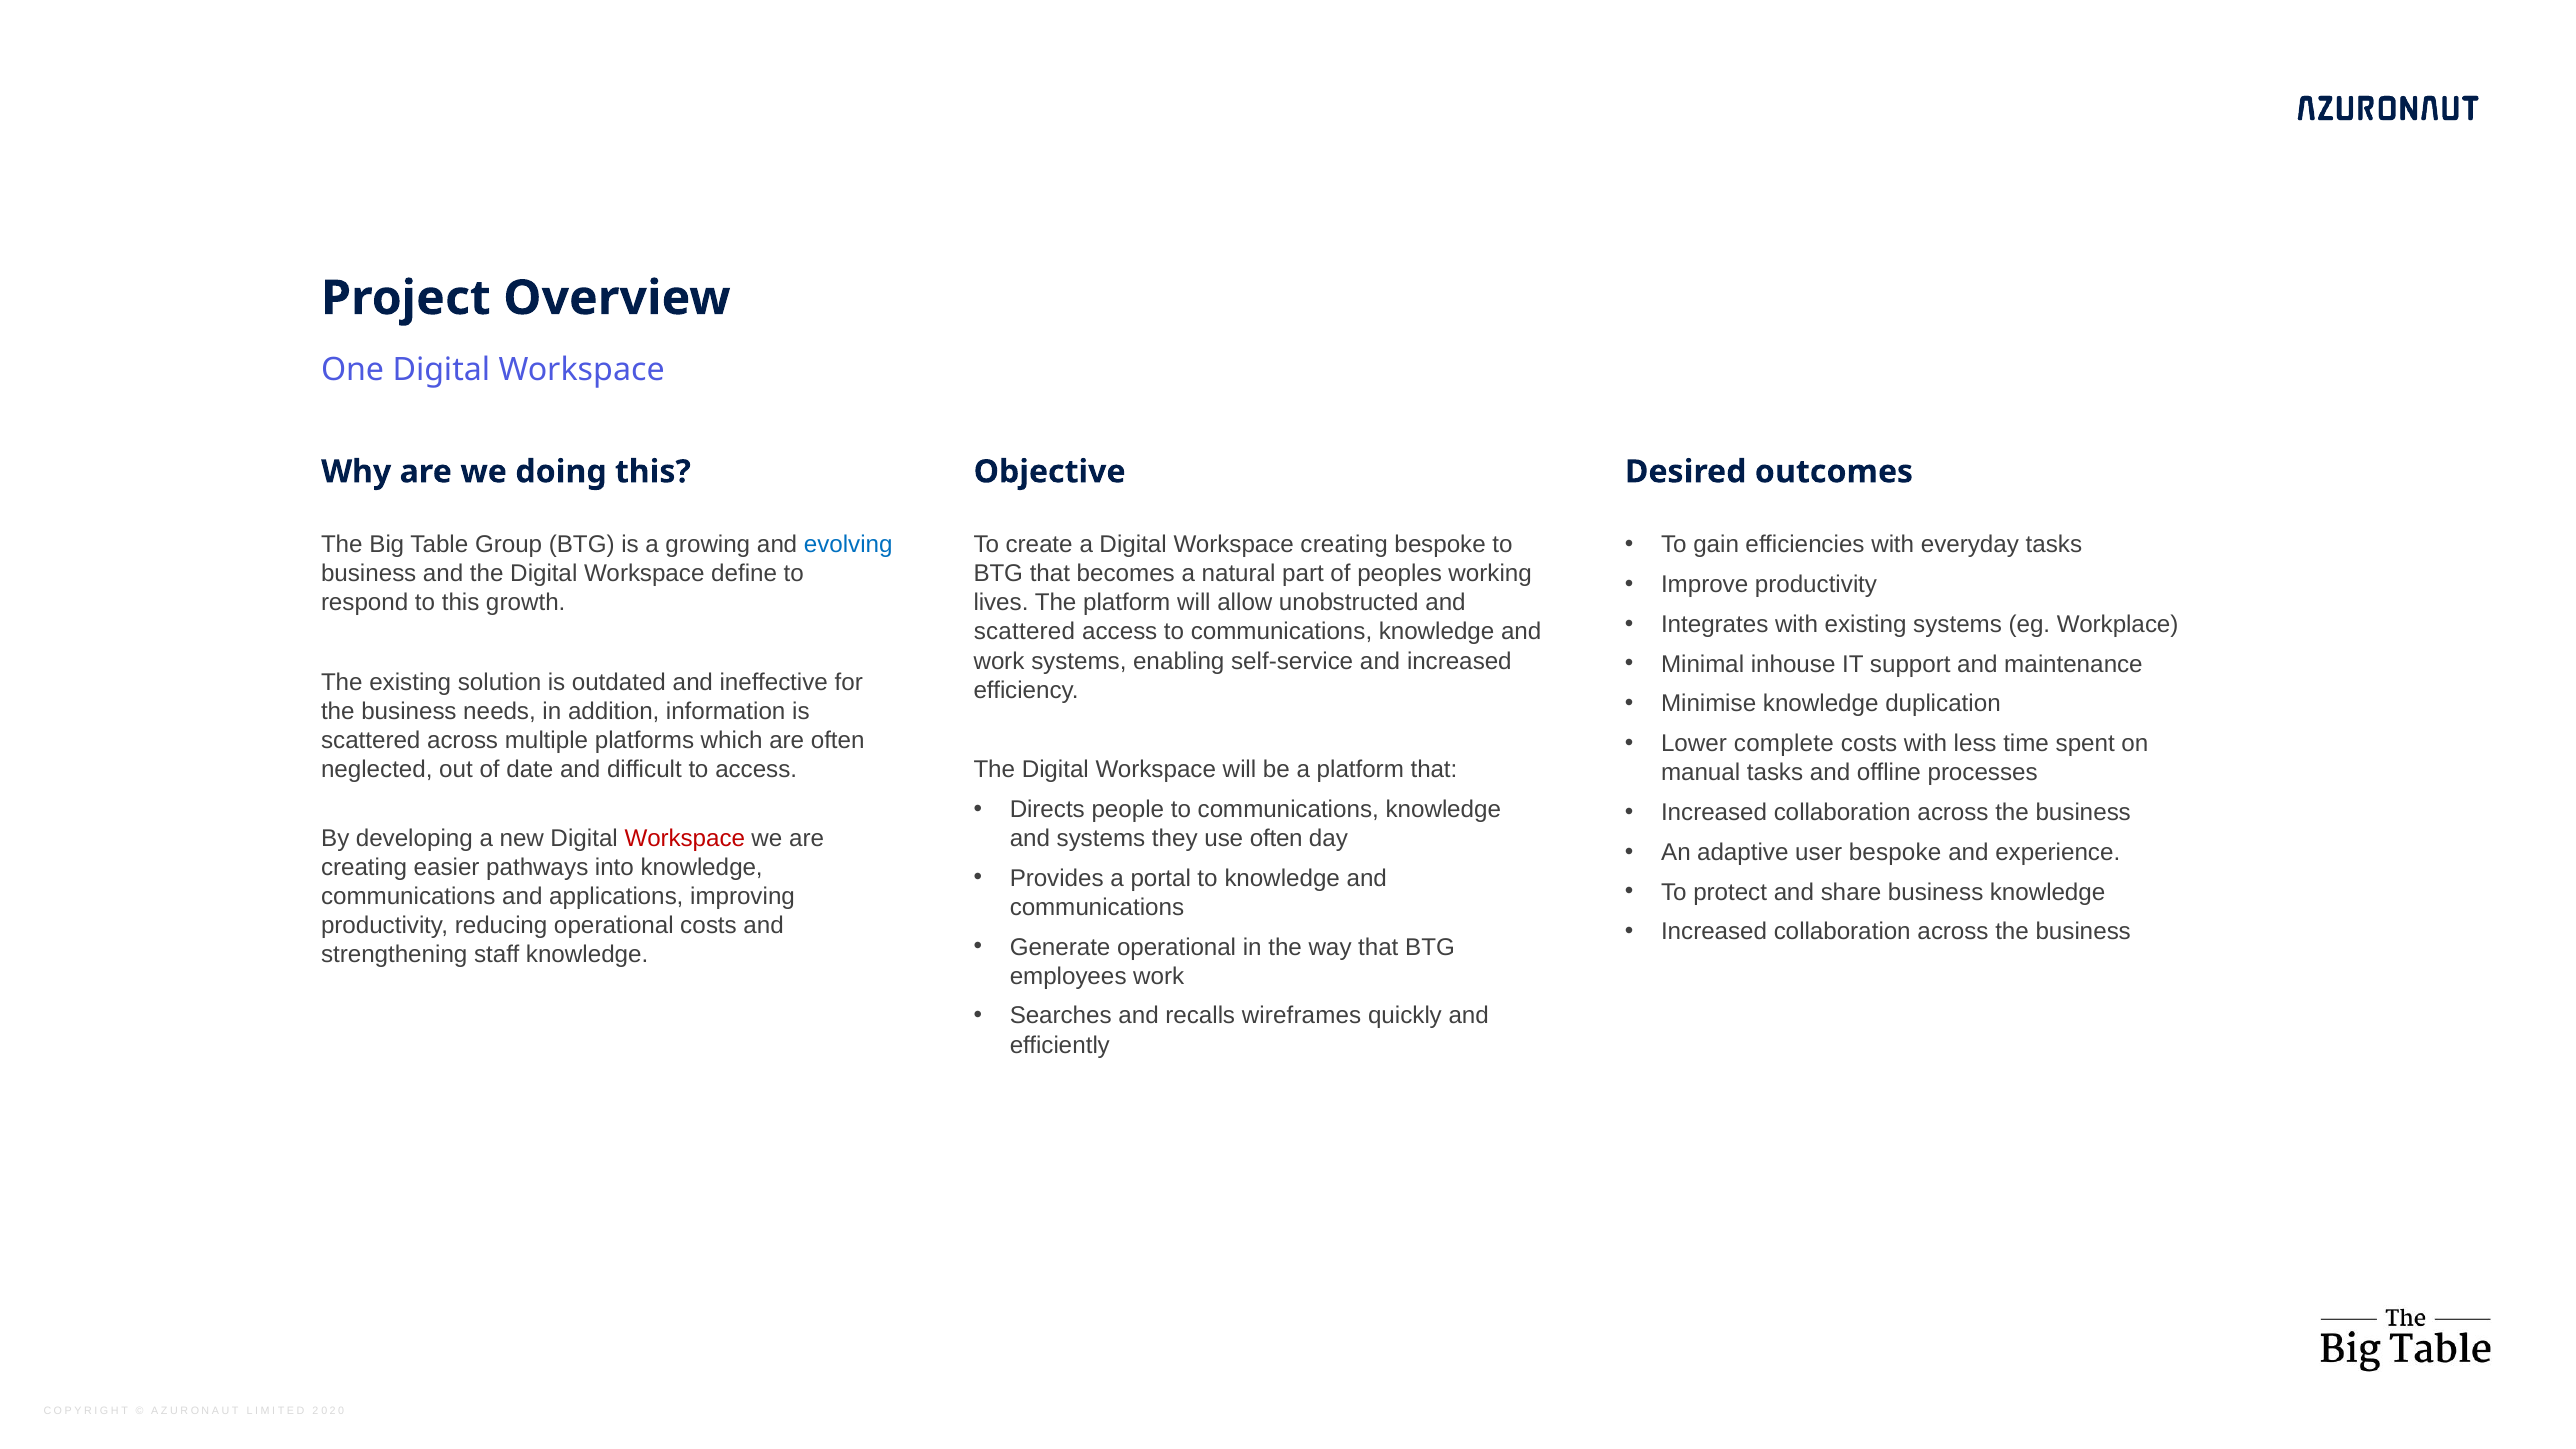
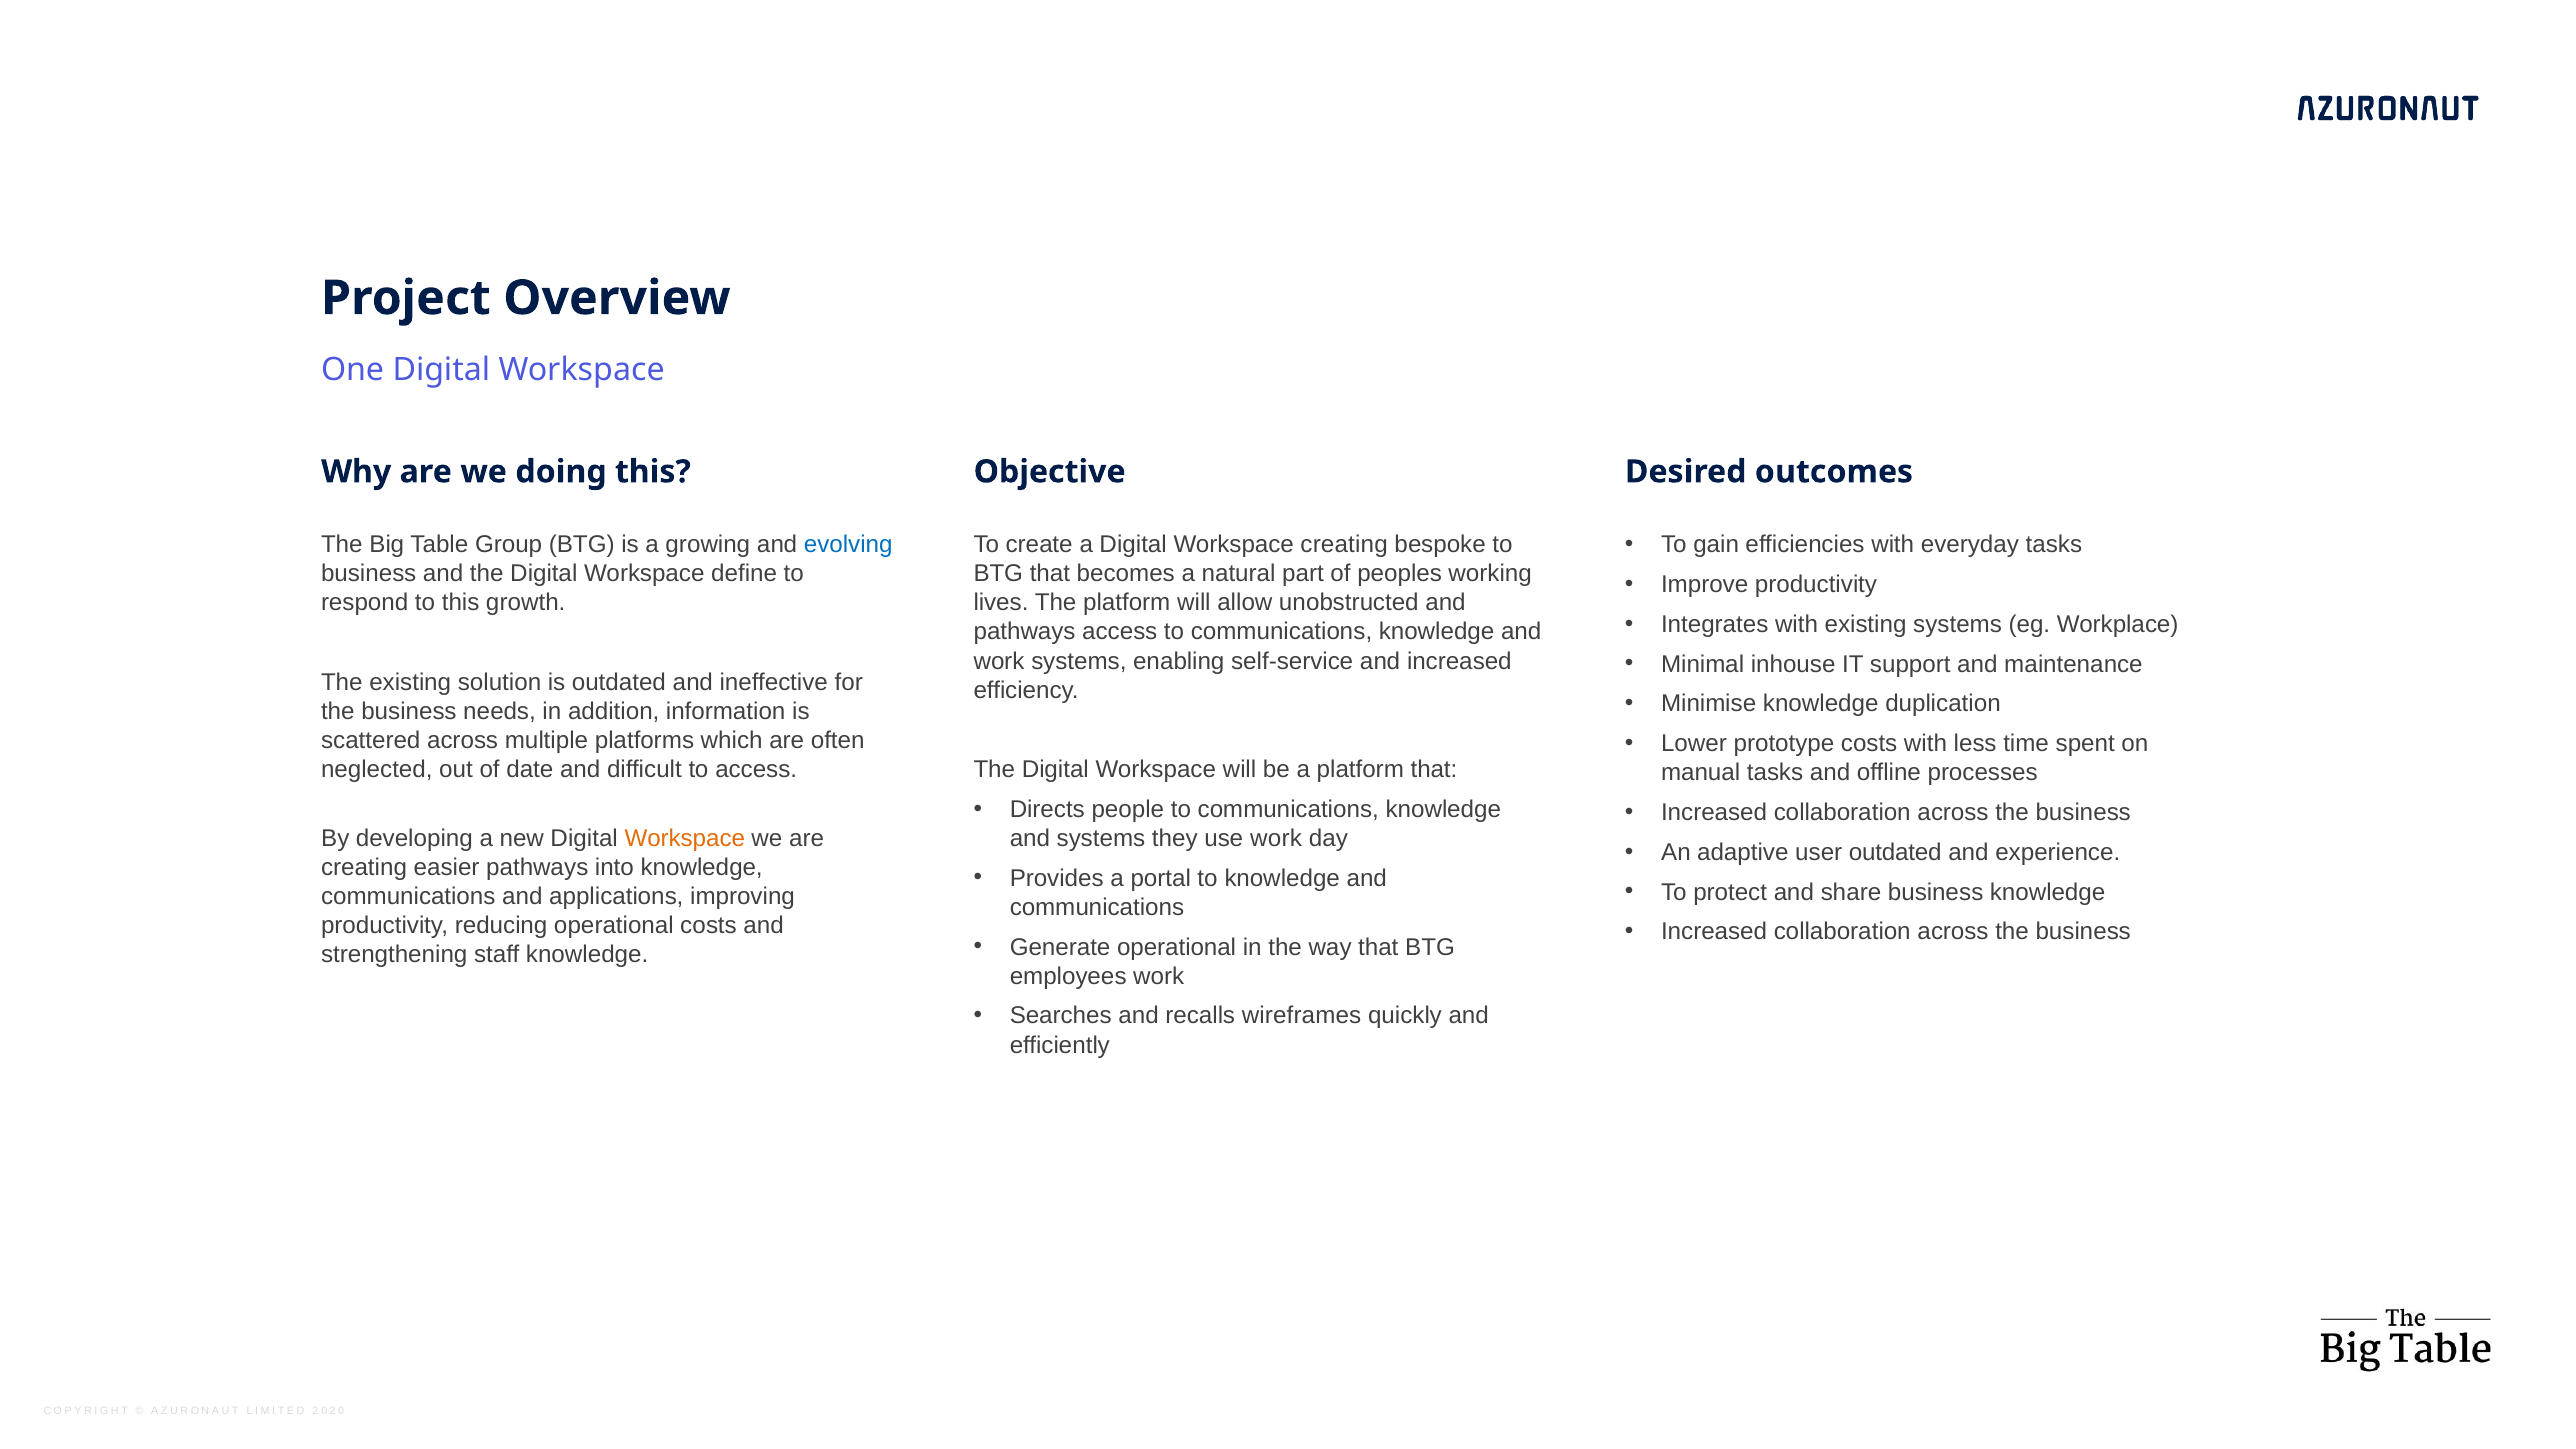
scattered: scattered -> pathways (1025, 632)
complete: complete -> prototype (1784, 744)
Workspace colour: red -> orange (685, 839)
use often: often -> work (1276, 839)
user bespoke: bespoke -> outdated (1895, 852)
